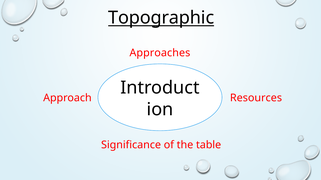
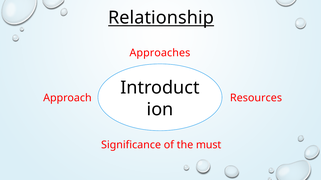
Topographic: Topographic -> Relationship (161, 18)
table: table -> must (209, 145)
